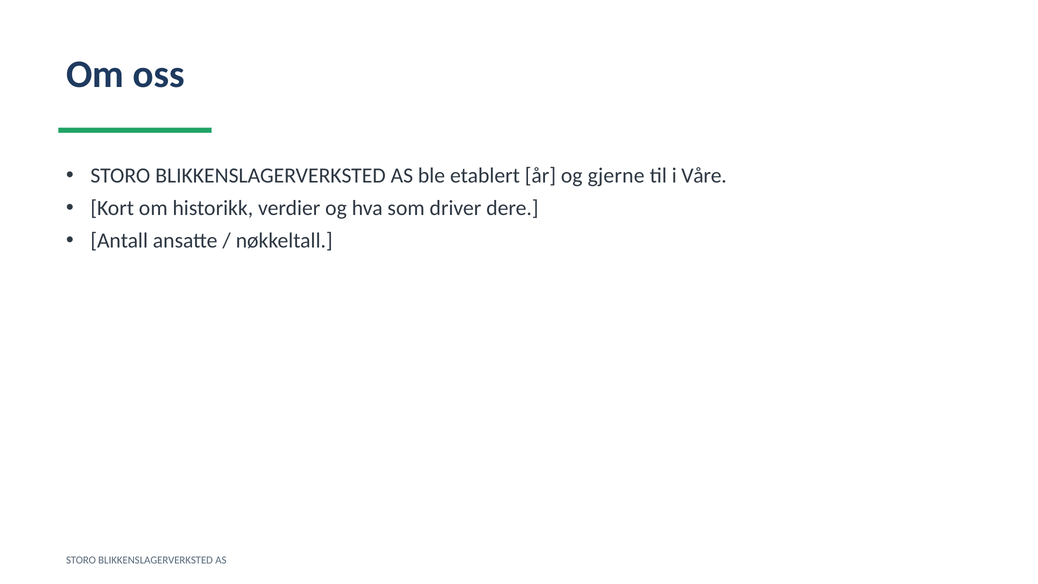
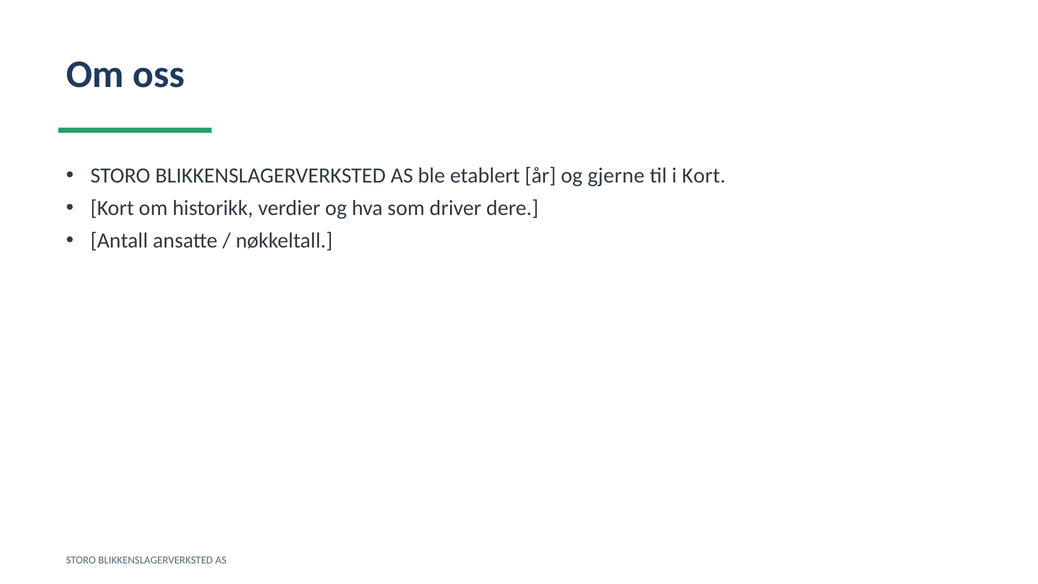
i Våre: Våre -> Kort (704, 176)
